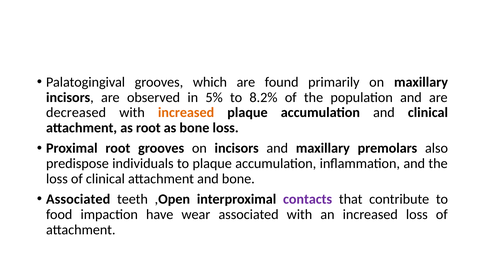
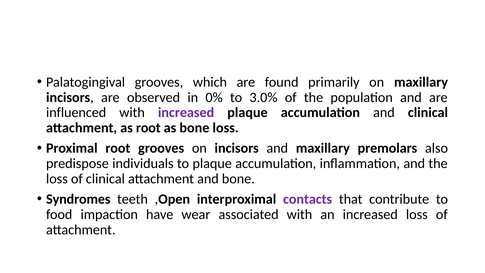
5%: 5% -> 0% (214, 97)
8.2%: 8.2% -> 3.0% (263, 97)
decreased: decreased -> influenced (76, 113)
increased colour: orange -> purple (186, 113)
Associated: Associated -> Syndromes (78, 199)
